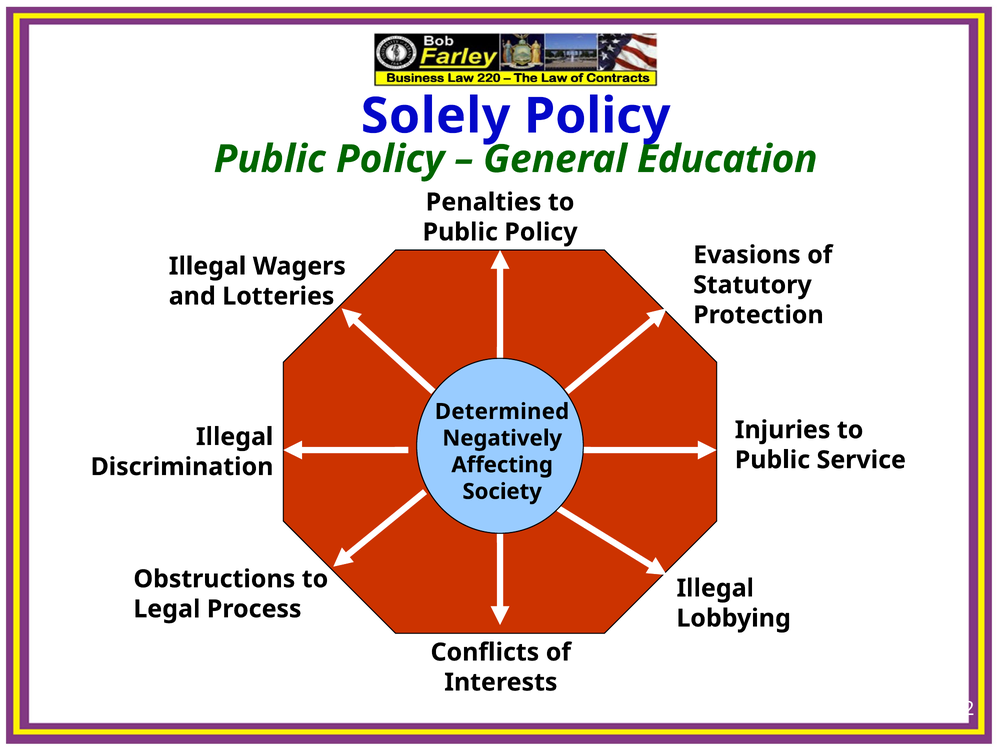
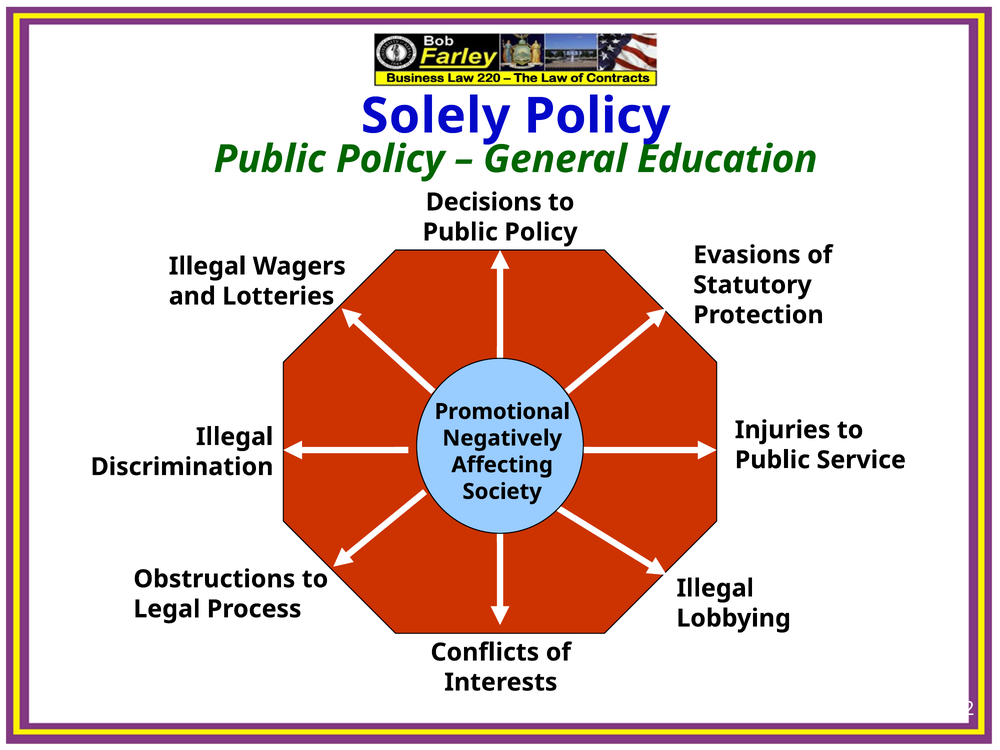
Penalties: Penalties -> Decisions (484, 202)
Determined: Determined -> Promotional (502, 412)
